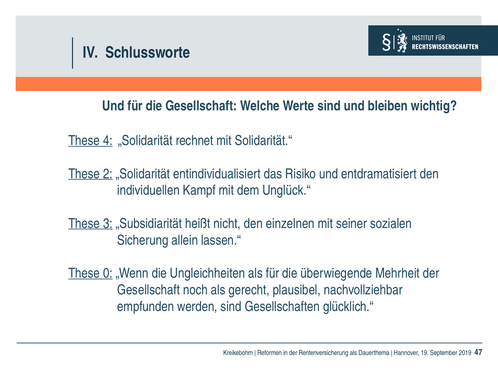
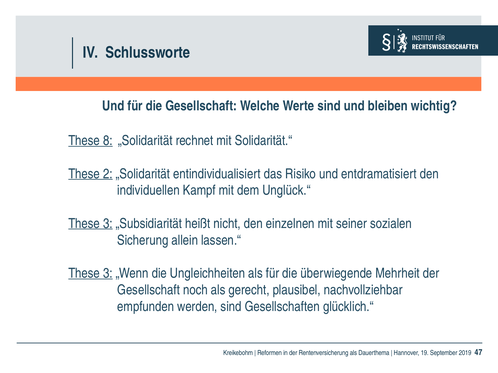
4: 4 -> 8 (108, 141)
0: 0 -> 3 (108, 274)
